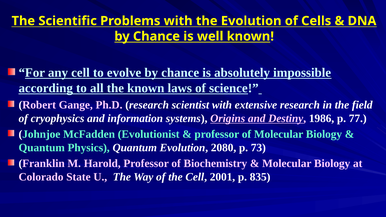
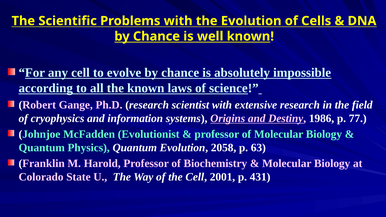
2080: 2080 -> 2058 (224, 148)
73: 73 -> 63 (258, 148)
835: 835 -> 431 (260, 177)
